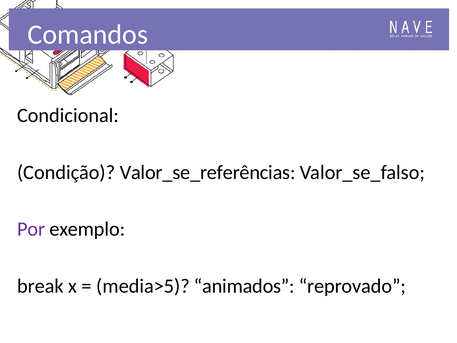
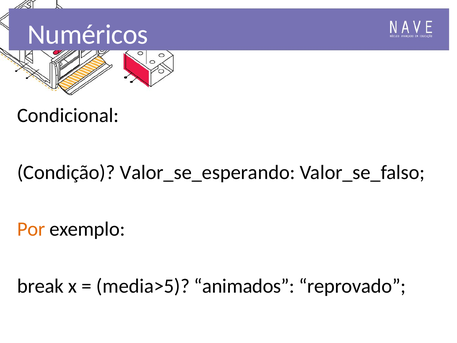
Comandos: Comandos -> Numéricos (88, 35)
Valor_se_referências: Valor_se_referências -> Valor_se_esperando (208, 172)
Por colour: purple -> orange (31, 229)
